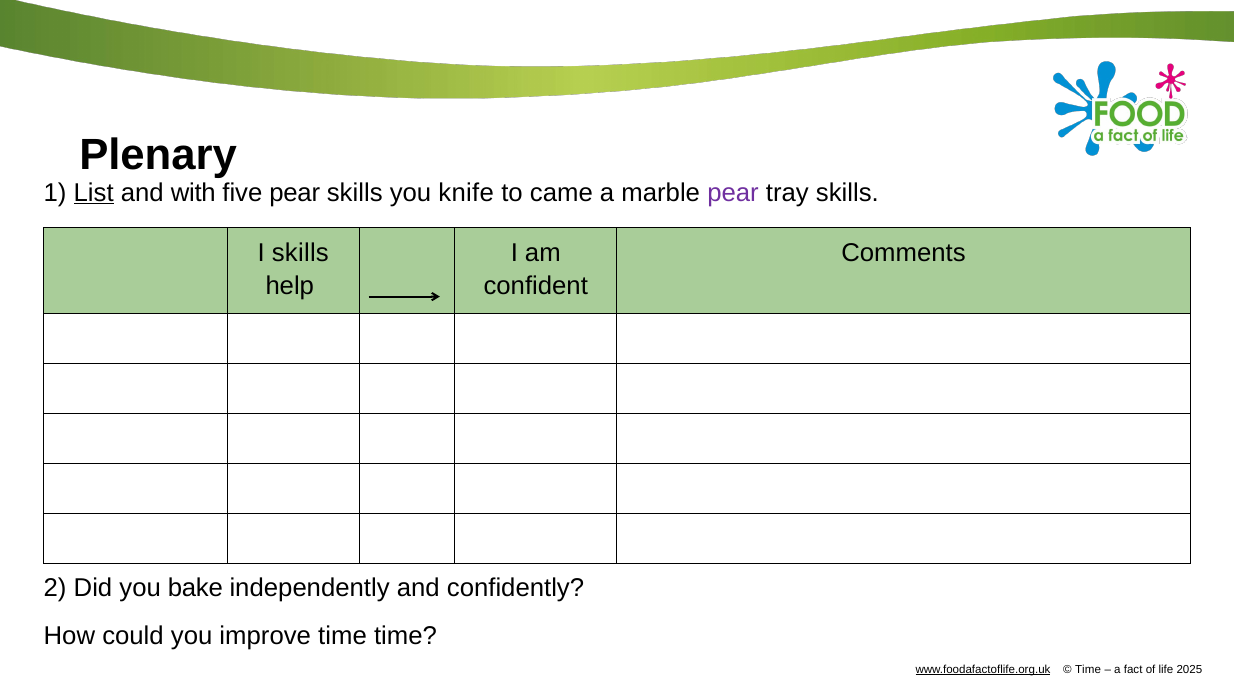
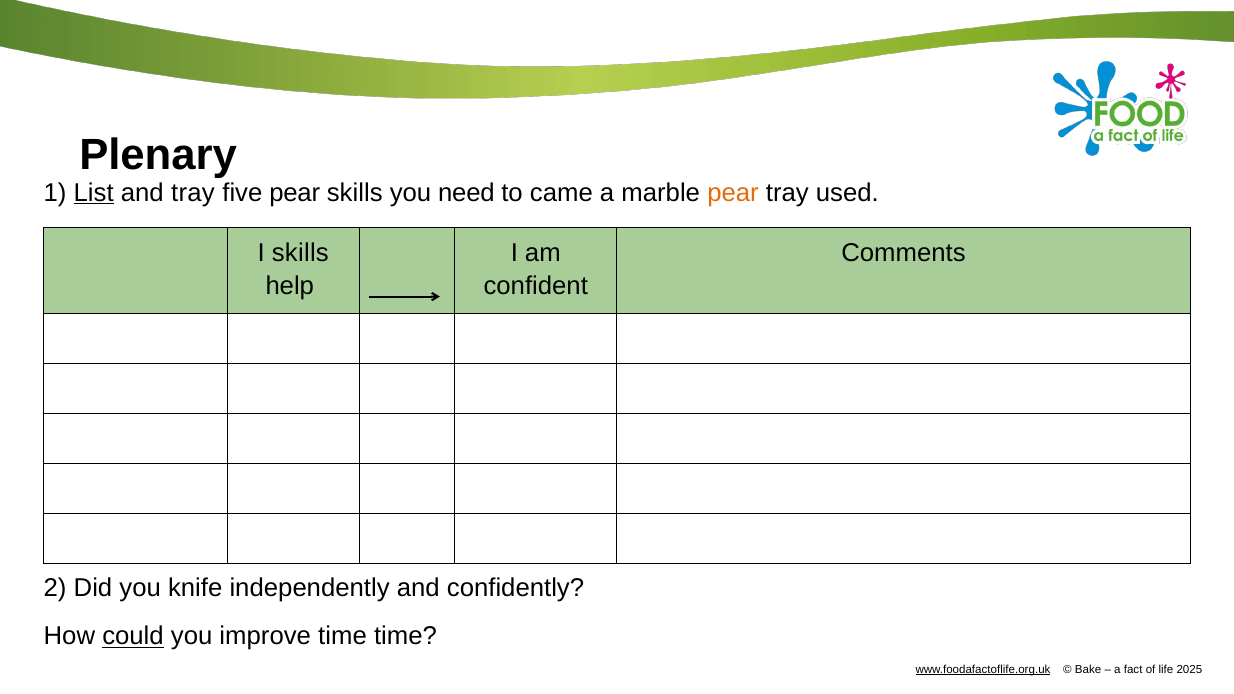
and with: with -> tray (193, 193)
knife: knife -> need (466, 193)
pear colour: purple -> orange (733, 193)
tray skills: skills -> used (847, 193)
bake: bake -> knife (195, 589)
could underline: none -> present (133, 637)
Time: Time -> Bake (1088, 670)
